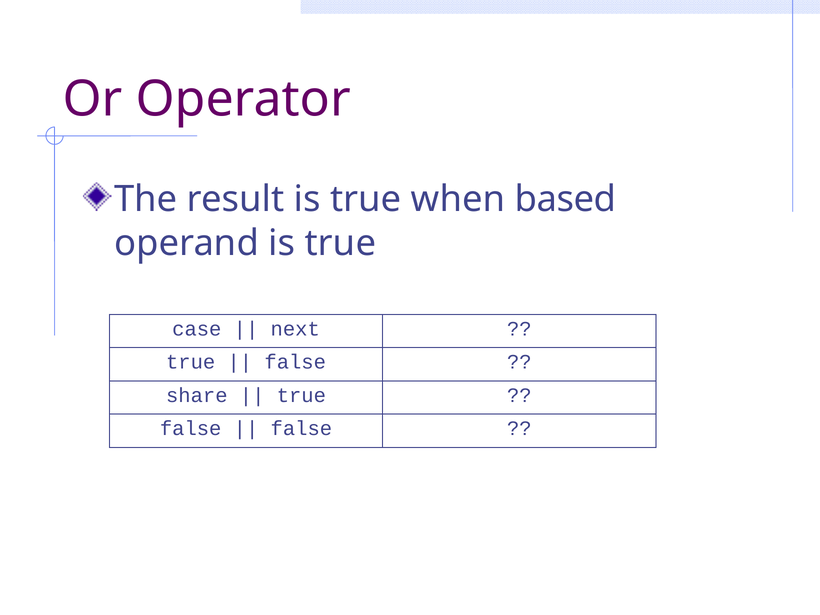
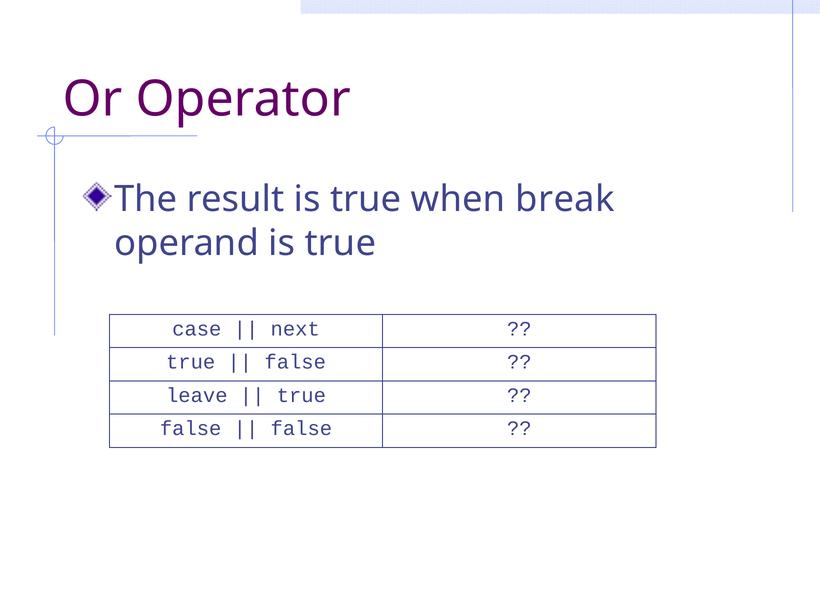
based: based -> break (565, 199)
share: share -> leave (197, 395)
